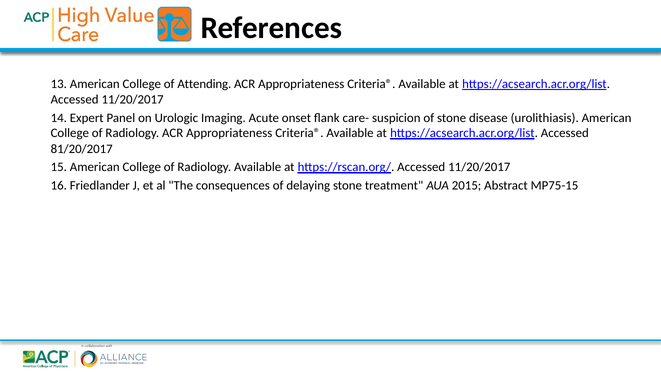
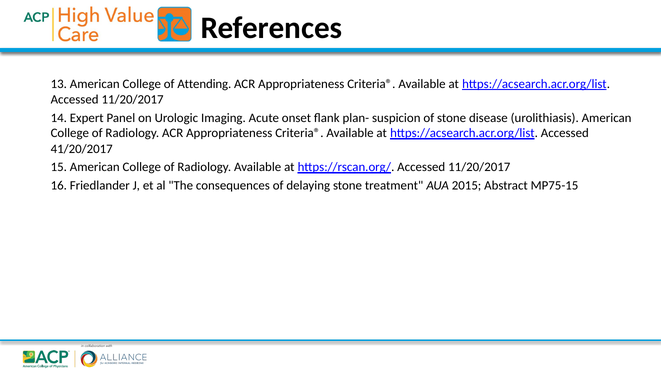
care-: care- -> plan- (356, 118)
81/20/2017: 81/20/2017 -> 41/20/2017 (82, 149)
